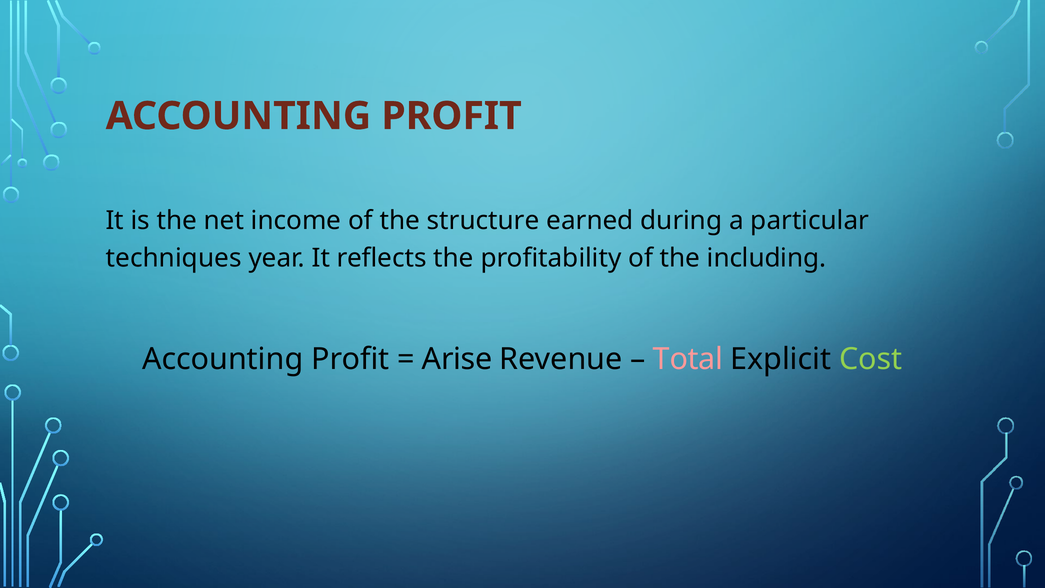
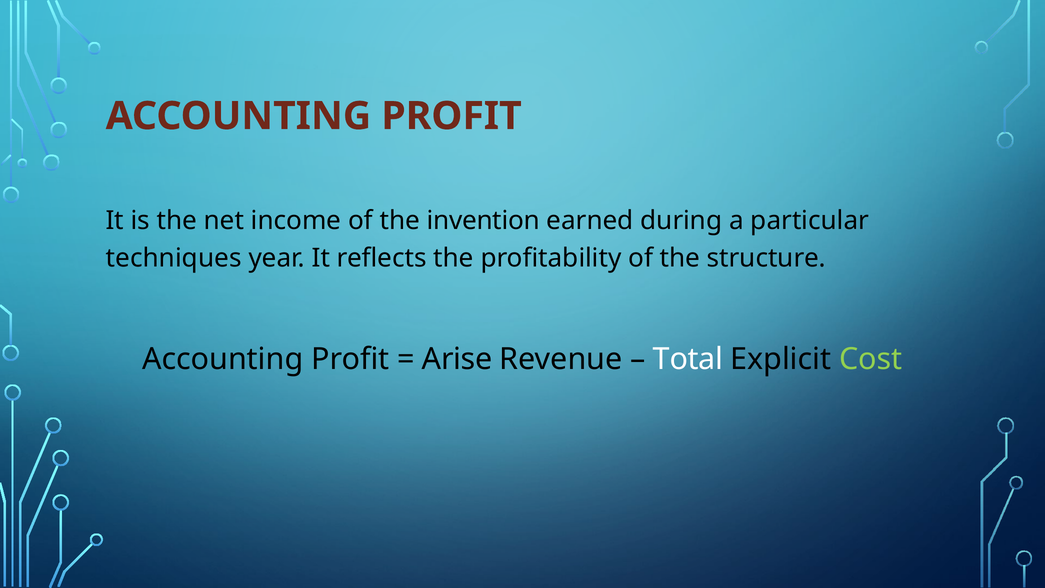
structure: structure -> invention (483, 221)
including: including -> structure (766, 258)
Total colour: pink -> white (688, 359)
